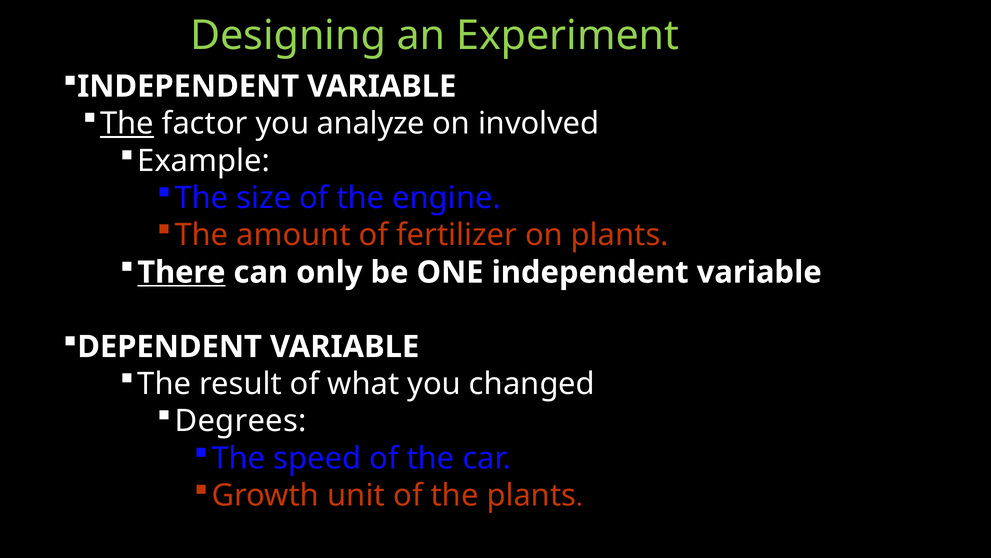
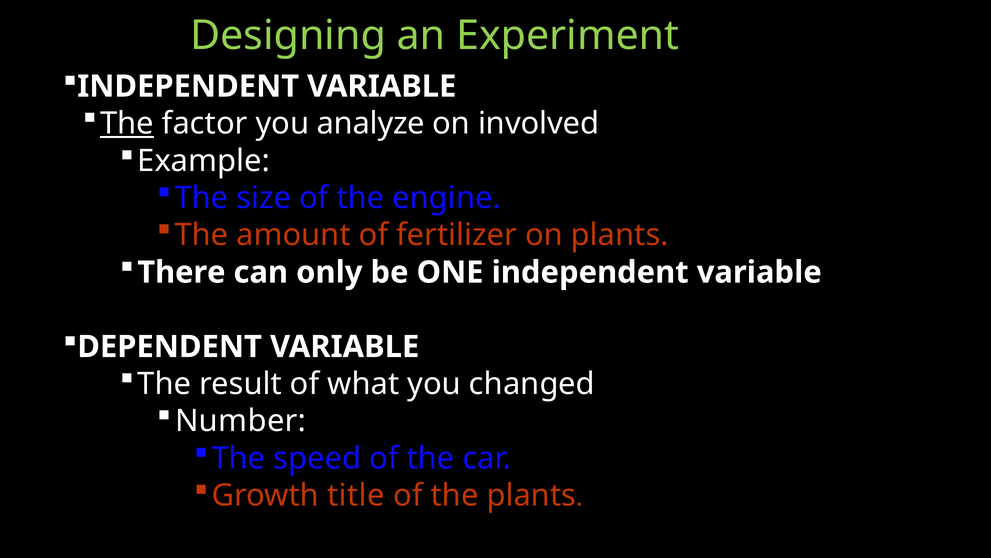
There underline: present -> none (181, 272)
Degrees: Degrees -> Number (241, 421)
unit: unit -> title (356, 495)
